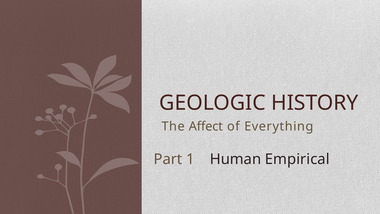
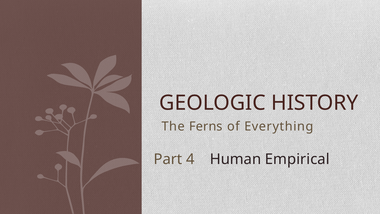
Affect: Affect -> Ferns (206, 126)
1: 1 -> 4 (190, 159)
